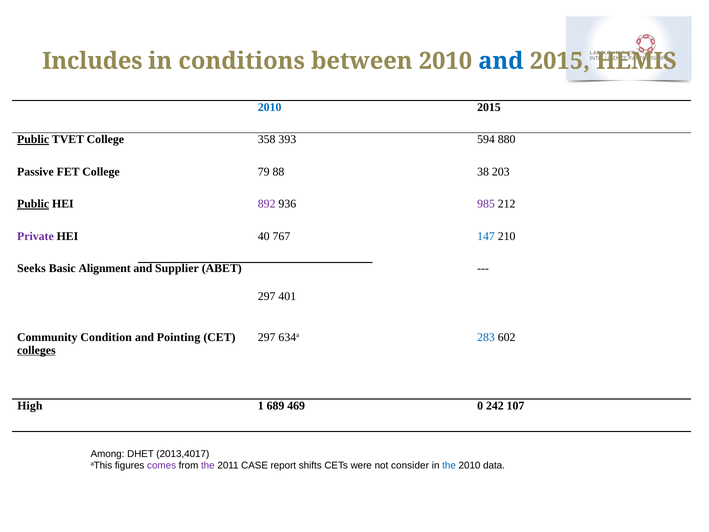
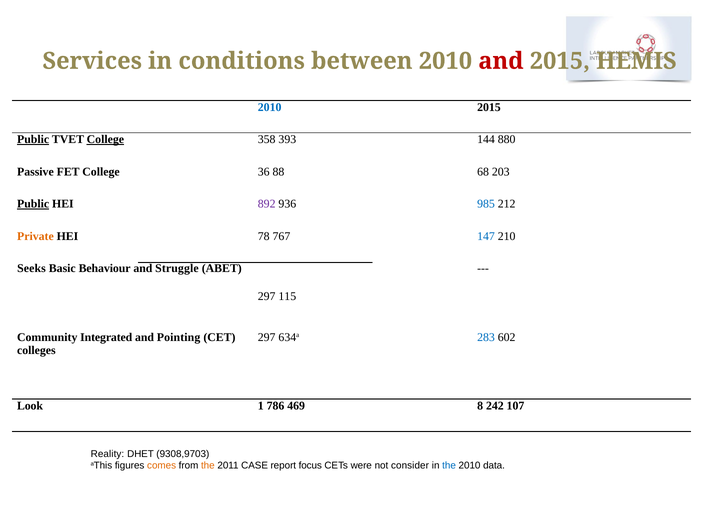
Includes: Includes -> Services (92, 61)
and colour: blue -> red (501, 61)
College underline: none -> present (105, 139)
594: 594 -> 144 (486, 139)
79: 79 -> 36 (264, 172)
38: 38 -> 68 (483, 172)
985 colour: purple -> blue (486, 204)
Private colour: purple -> orange (35, 236)
40: 40 -> 78 (264, 236)
Alignment: Alignment -> Behaviour (105, 268)
Supplier: Supplier -> Struggle (177, 268)
401: 401 -> 115 (287, 296)
Condition: Condition -> Integrated (106, 337)
colleges underline: present -> none (36, 350)
High: High -> Look (30, 406)
689: 689 -> 786 (276, 406)
0: 0 -> 8 (480, 406)
Among: Among -> Reality (107, 454)
2013,4017: 2013,4017 -> 9308,9703 (183, 454)
comes colour: purple -> orange (162, 465)
the colour: purple -> orange (208, 465)
shifts: shifts -> focus (310, 465)
